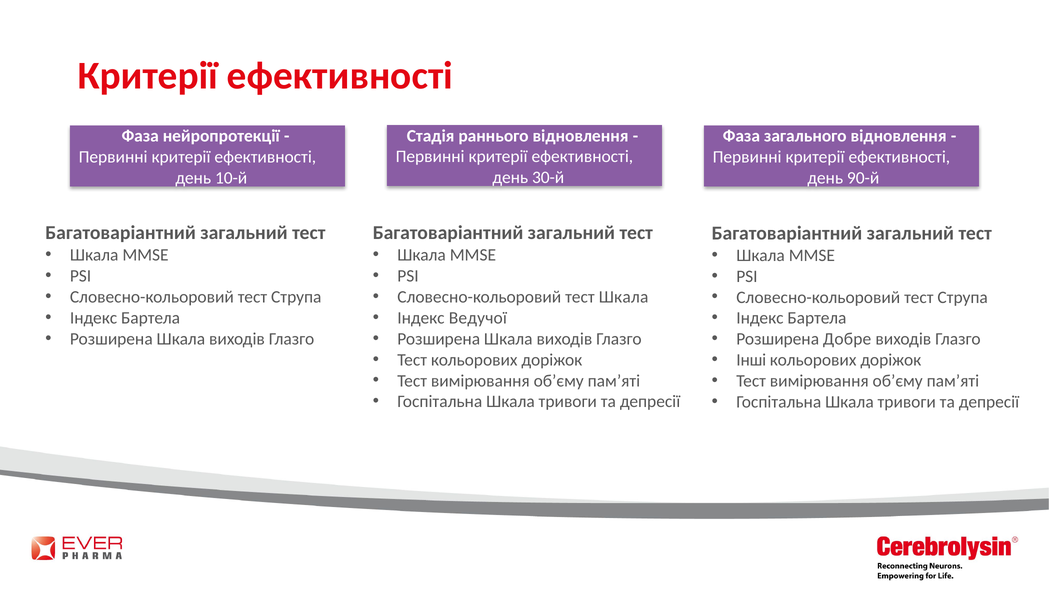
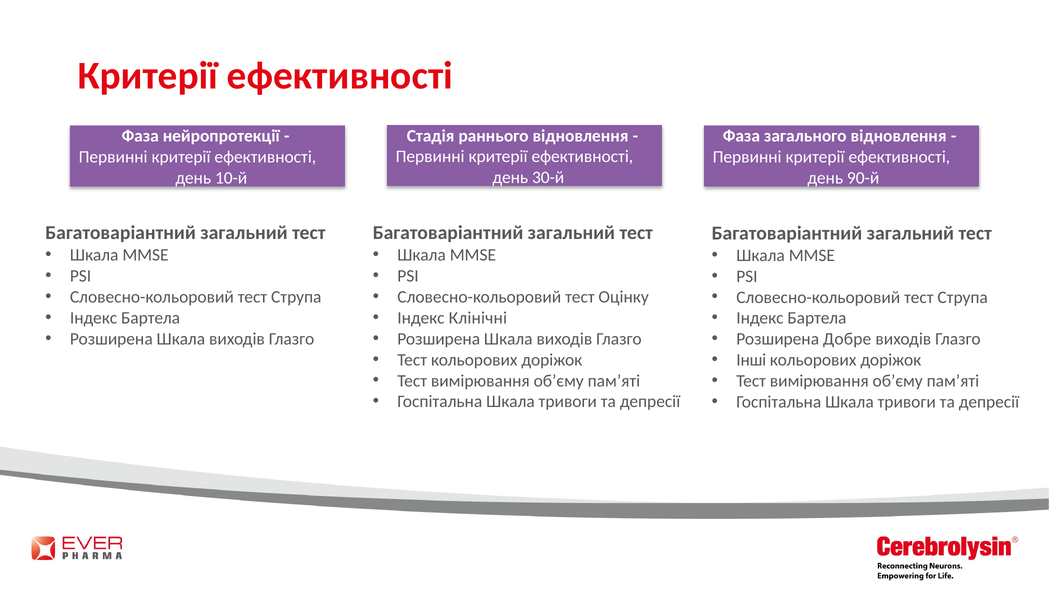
тест Шкала: Шкала -> Оцінку (624, 297)
Ведучої: Ведучої -> Клінічні (478, 318)
